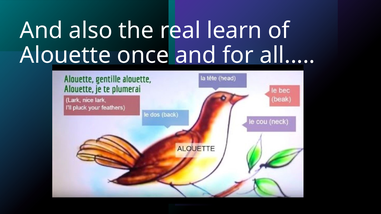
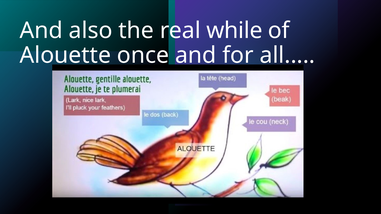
learn: learn -> while (234, 31)
